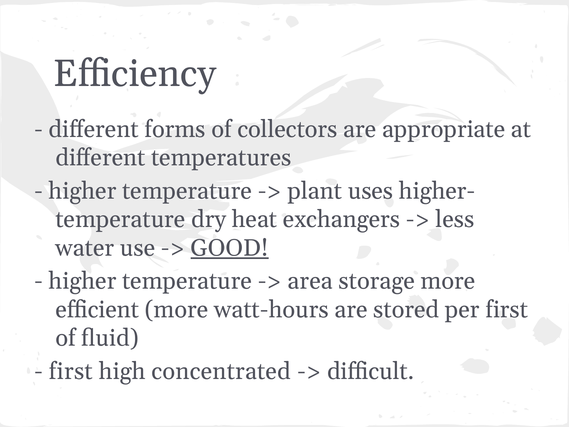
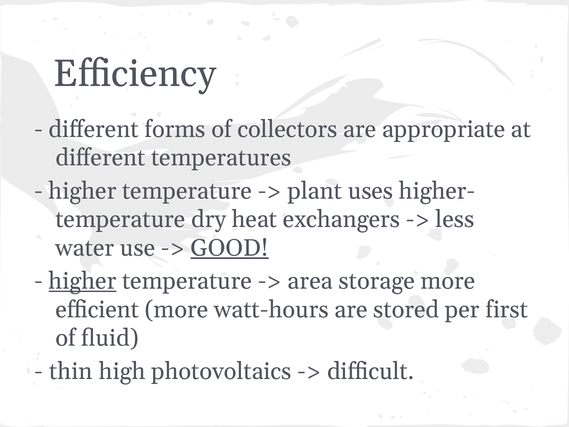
higher underline: none -> present (83, 281)
first: first -> thin (71, 371)
concentrated: concentrated -> photovoltaics (221, 371)
